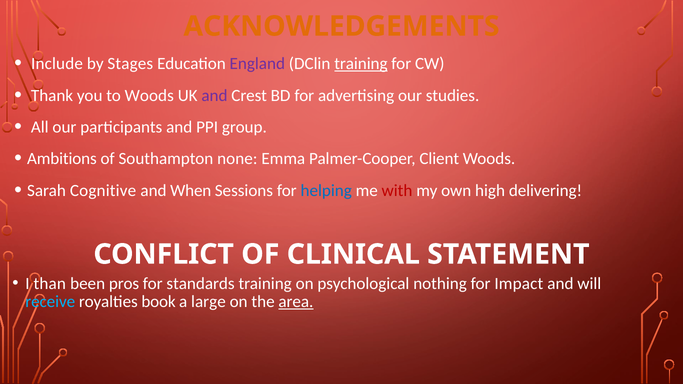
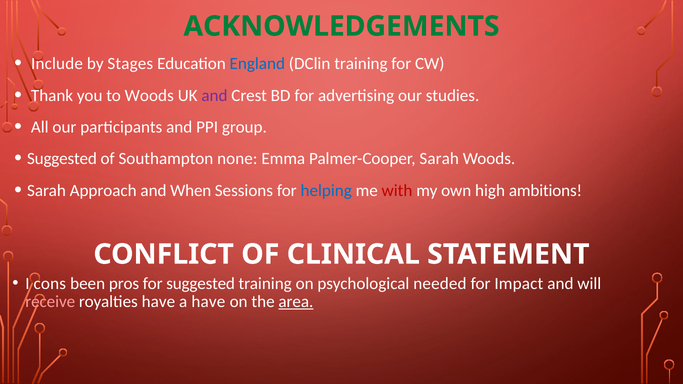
ACKNOWLEDGEMENTS colour: orange -> green (342, 26)
England colour: purple -> blue (257, 64)
training underline: present -> none (361, 64)
Ambitions: Ambitions -> Suggested (62, 159)
Palmer-Cooper Client: Client -> Sarah (439, 159)
Cognitive: Cognitive -> Approach (103, 191)
delivering: delivering -> ambitions (546, 191)
than: than -> cons (50, 284)
for standards: standards -> suggested (201, 284)
nothing: nothing -> needed (440, 284)
receive colour: light blue -> pink (50, 302)
royalties book: book -> have (158, 302)
a large: large -> have (208, 302)
